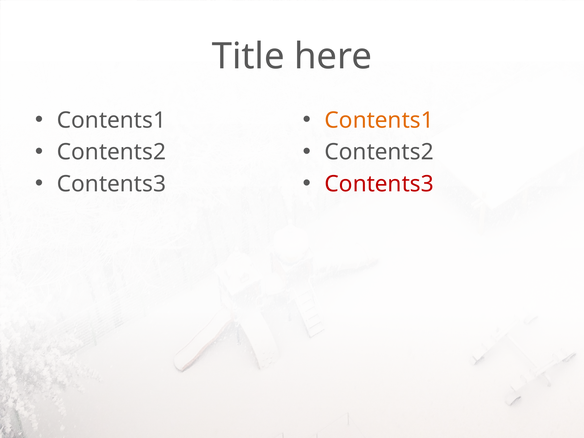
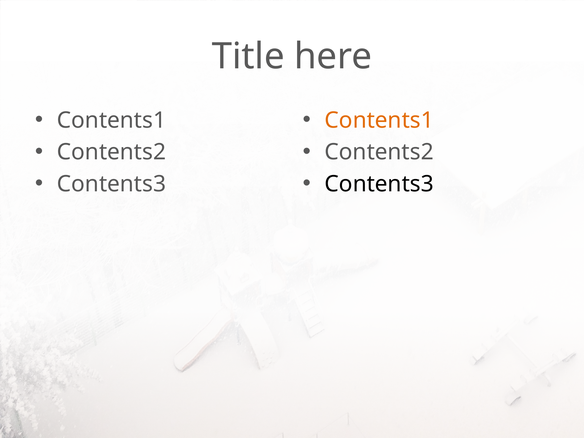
Contents3 colour: red -> black (379, 184)
